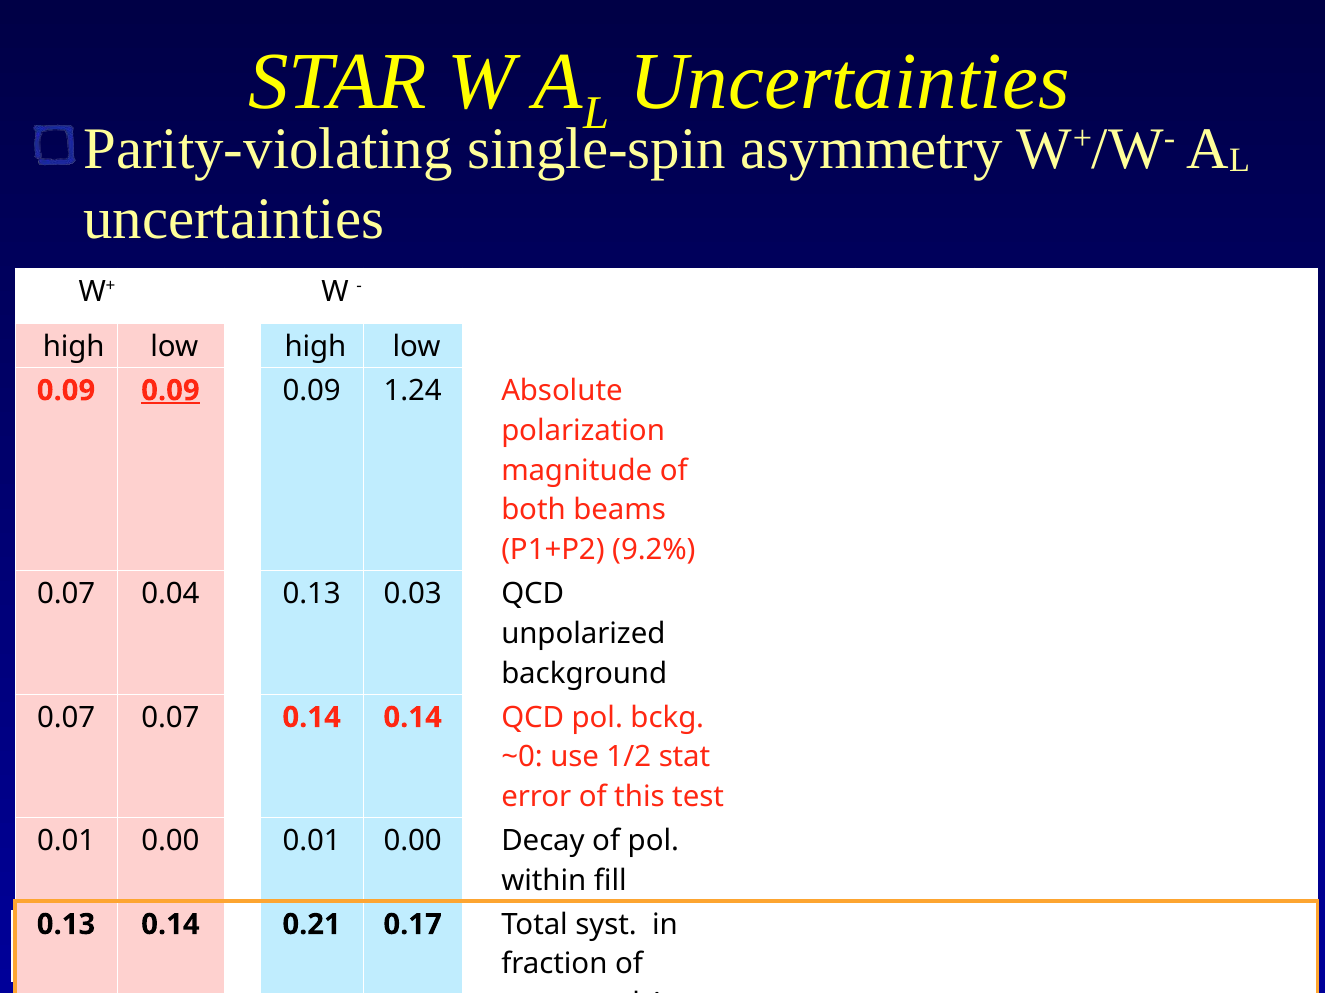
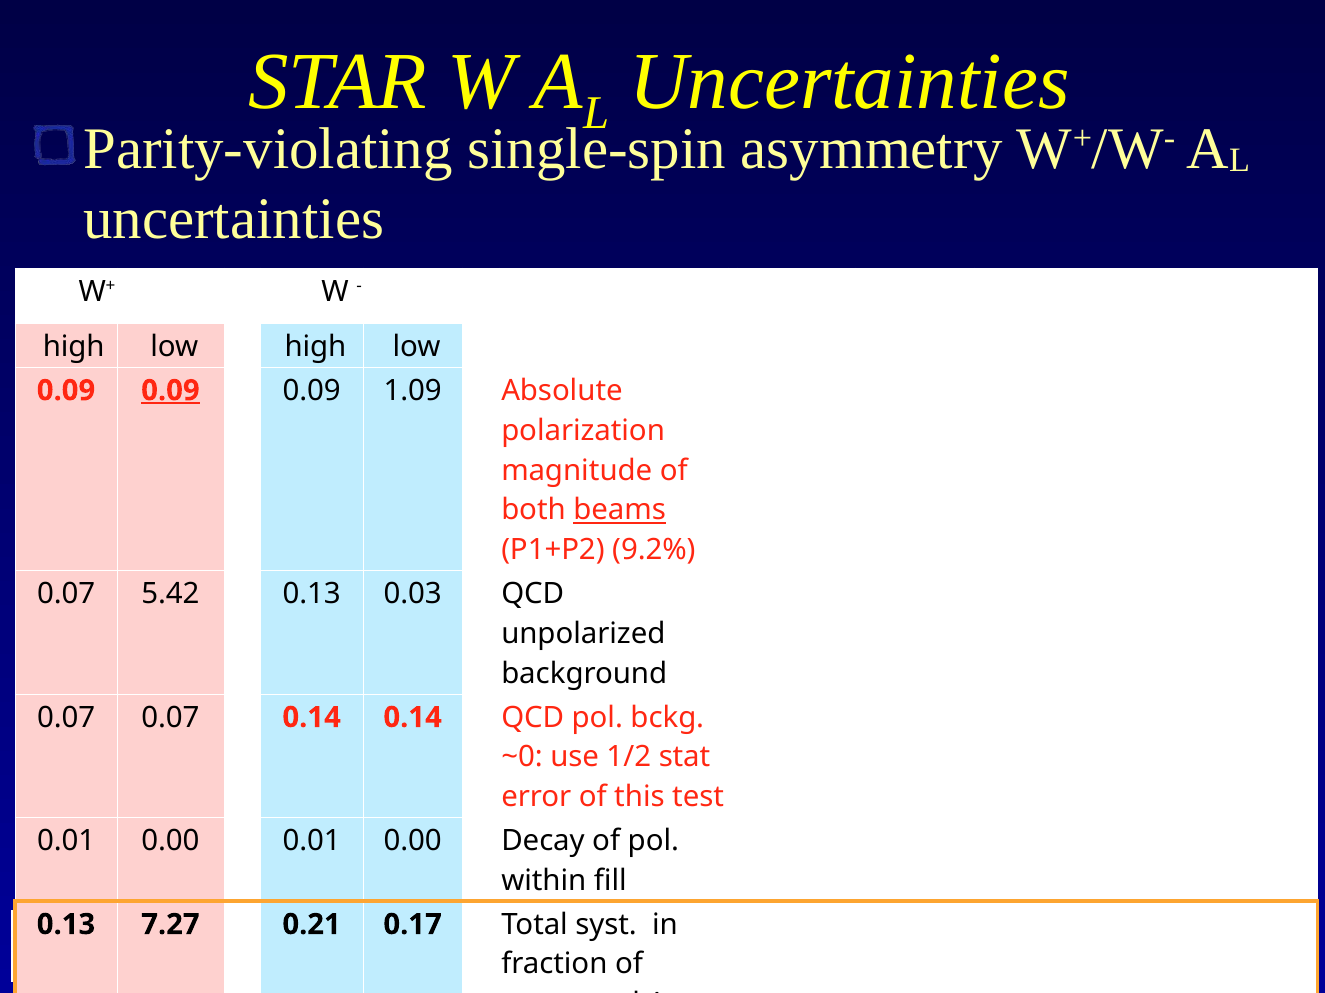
1.24: 1.24 -> 1.09 (413, 391)
beams underline: none -> present (620, 511)
0.04: 0.04 -> 5.42 (170, 594)
0.13 0.14: 0.14 -> 7.27 (170, 925)
